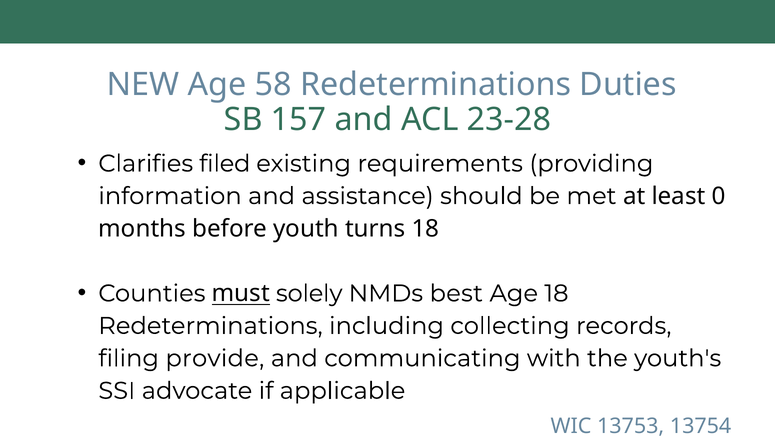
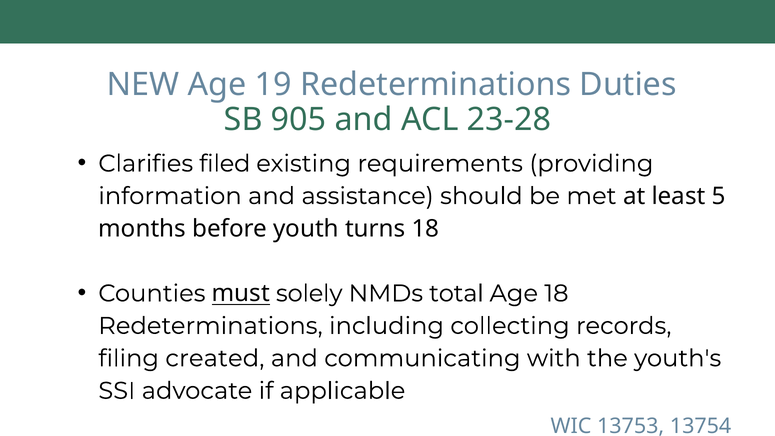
58: 58 -> 19 (273, 85)
157: 157 -> 905 (299, 120)
0: 0 -> 5 (719, 196)
best: best -> total (456, 293)
provide: provide -> created (215, 358)
